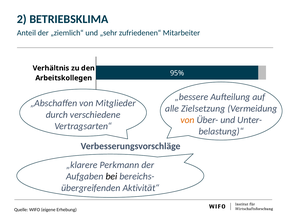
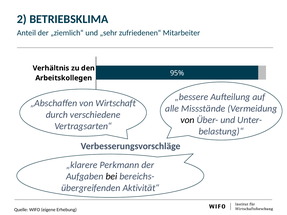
Mitglieder: Mitglieder -> Wirtschaft (116, 103)
Zielsetzung: Zielsetzung -> Missstände (203, 109)
von colour: orange -> black (187, 120)
